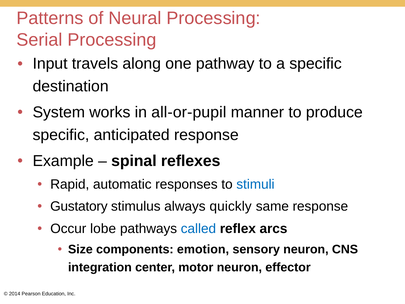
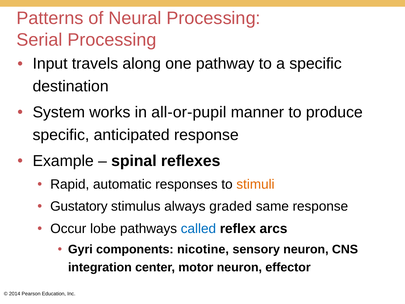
stimuli colour: blue -> orange (255, 184)
quickly: quickly -> graded (231, 206)
Size: Size -> Gyri (80, 249)
emotion: emotion -> nicotine (203, 249)
